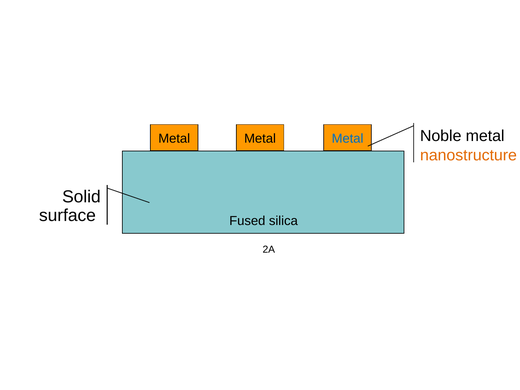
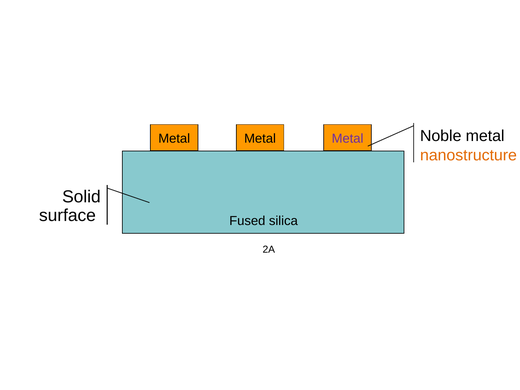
Metal colour: blue -> purple (348, 138)
